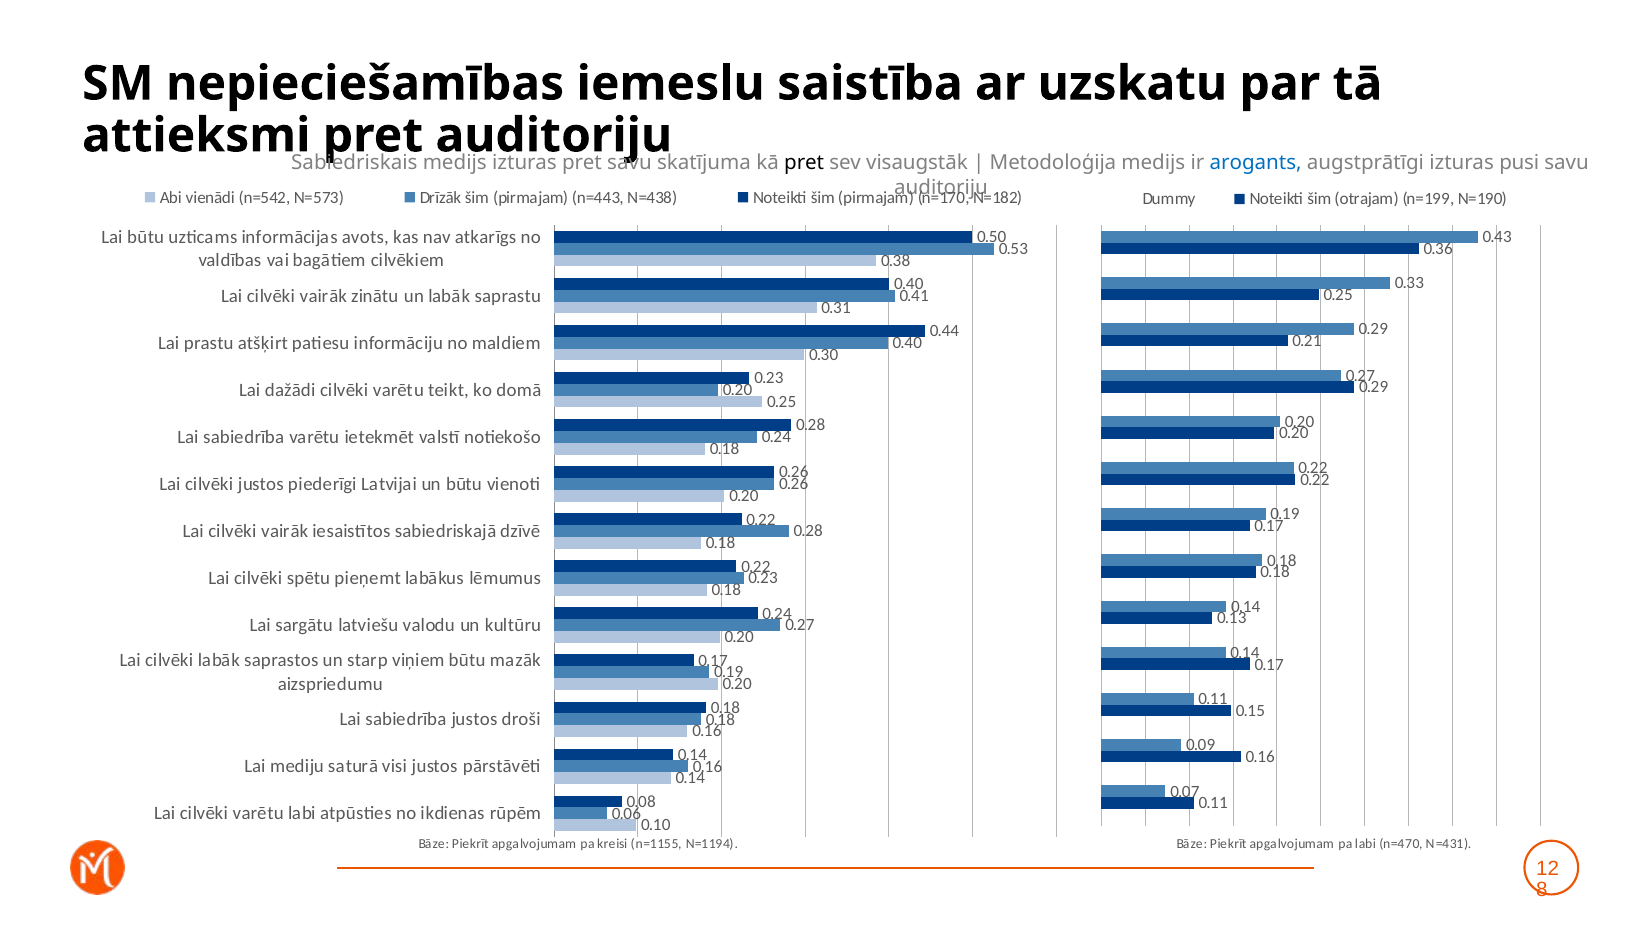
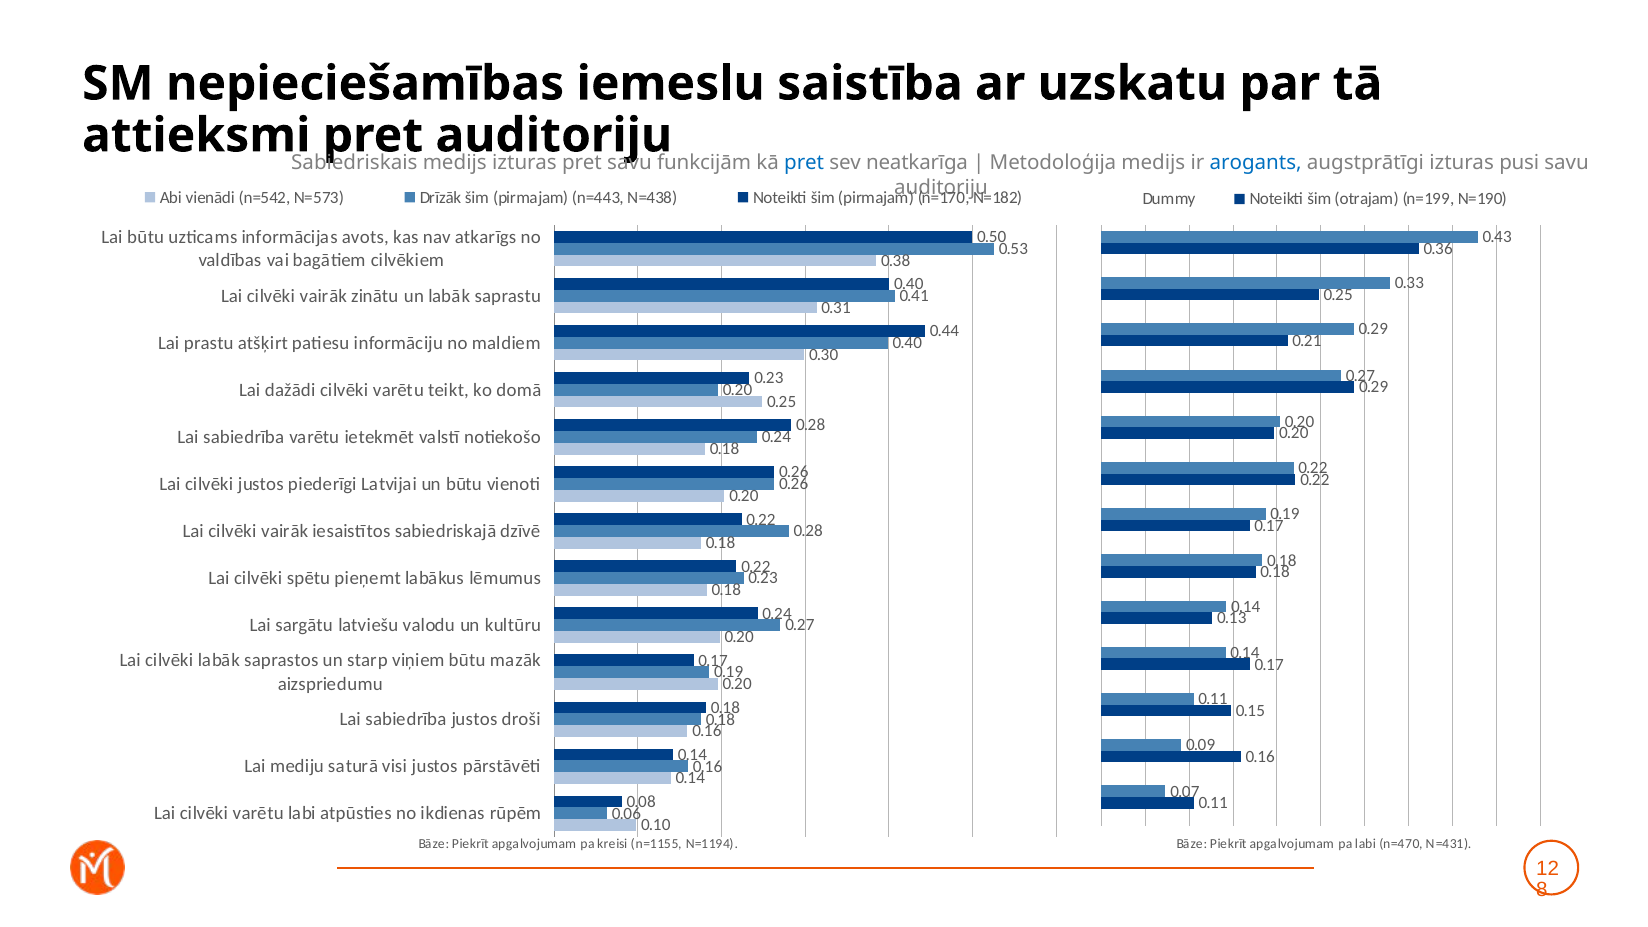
skatījuma: skatījuma -> funkcijām (704, 163)
pret colour: black -> blue (804, 163)
visaugstāk: visaugstāk -> neatkarīga (917, 163)
